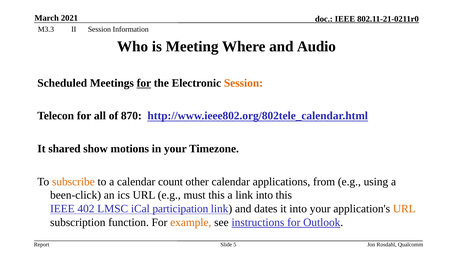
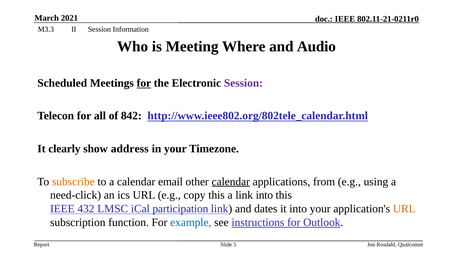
Session colour: orange -> purple (243, 83)
870: 870 -> 842 (131, 116)
shared: shared -> clearly (64, 149)
motions: motions -> address (130, 149)
count: count -> email (170, 181)
calendar underline: none -> present (231, 181)
been-click: been-click -> need-click (76, 195)
must: must -> copy (195, 195)
402: 402 -> 432 (86, 209)
example colour: orange -> blue (191, 222)
